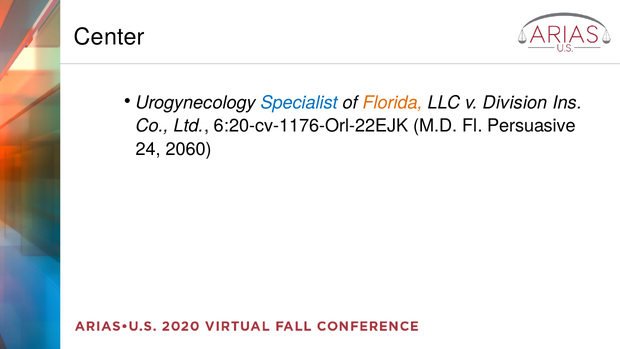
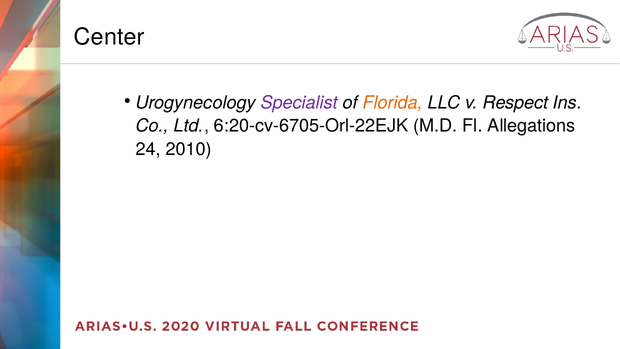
Specialist colour: blue -> purple (299, 103)
Division: Division -> Respect (515, 103)
6:20-cv-1176-Orl-22EJK: 6:20-cv-1176-Orl-22EJK -> 6:20-cv-6705-Orl-22EJK (311, 126)
Persuasive: Persuasive -> Allegations (532, 126)
2060: 2060 -> 2010 (189, 149)
